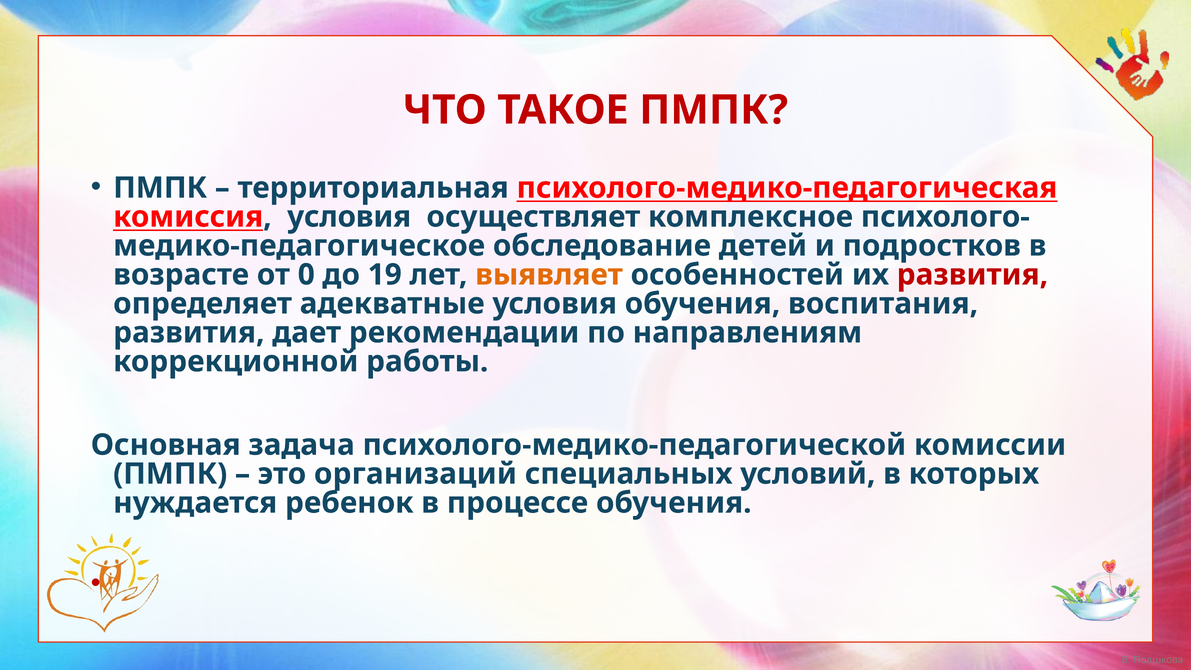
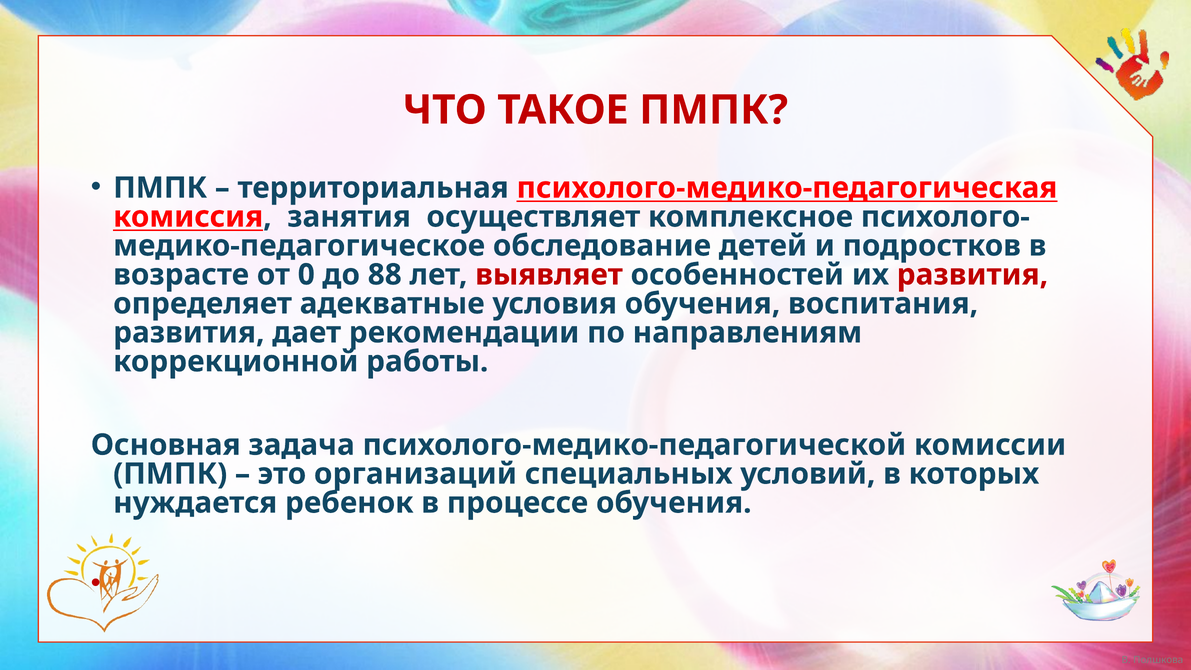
комиссия условия: условия -> занятия (349, 217)
19: 19 -> 88 (385, 275)
выявляет colour: orange -> red (549, 275)
